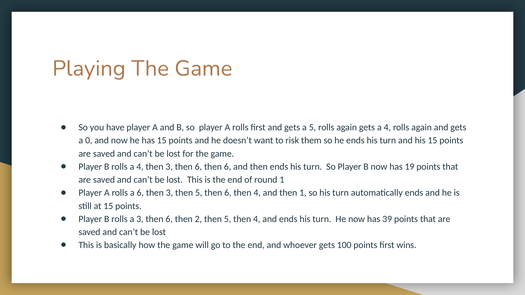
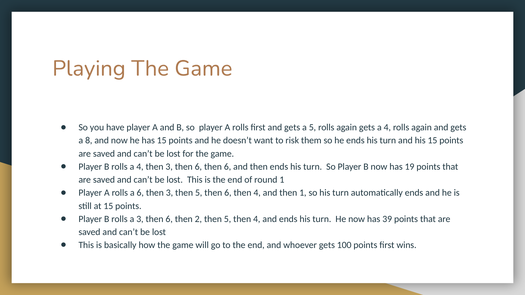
0: 0 -> 8 (89, 141)
